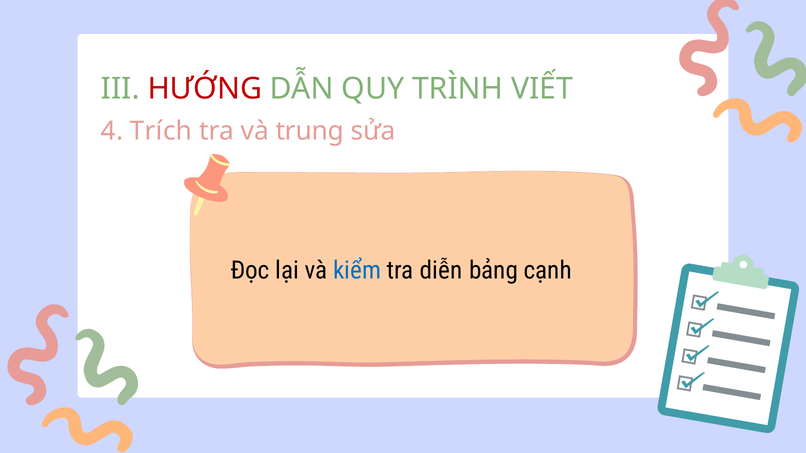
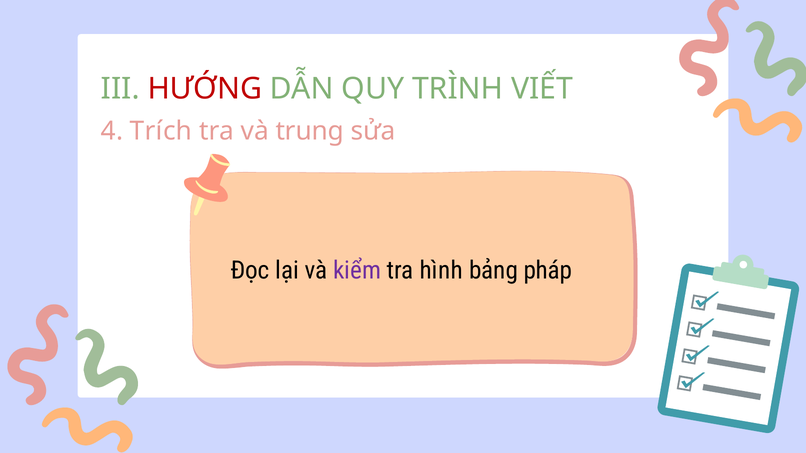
kiểm colour: blue -> purple (357, 271)
diễn: diễn -> hình (441, 271)
cạnh: cạnh -> pháp (548, 271)
